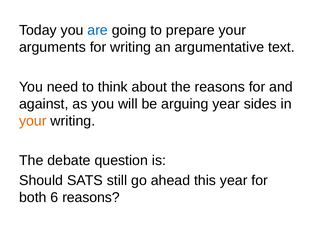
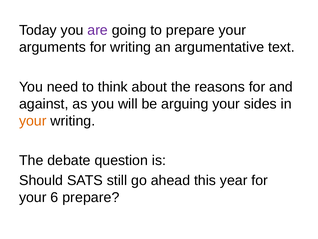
are colour: blue -> purple (98, 30)
arguing year: year -> your (226, 104)
both: both -> your (33, 197)
6 reasons: reasons -> prepare (91, 197)
